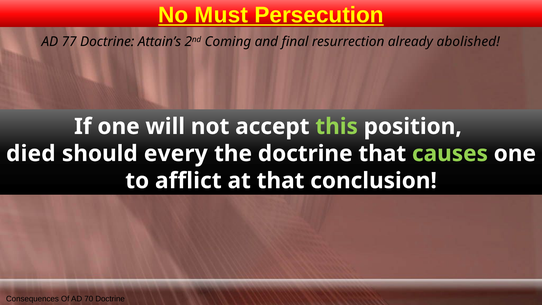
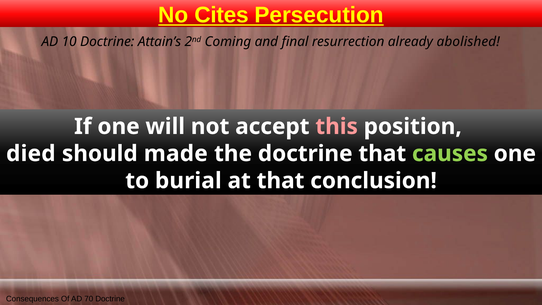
Must: Must -> Cites (222, 15)
77: 77 -> 10 (69, 42)
this colour: light green -> pink (337, 126)
every: every -> made (176, 154)
afflict: afflict -> burial (188, 181)
